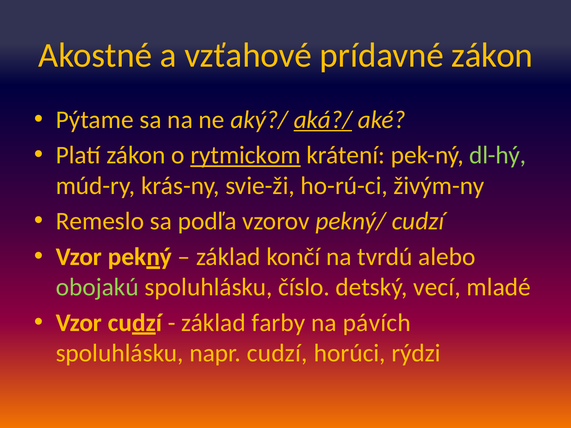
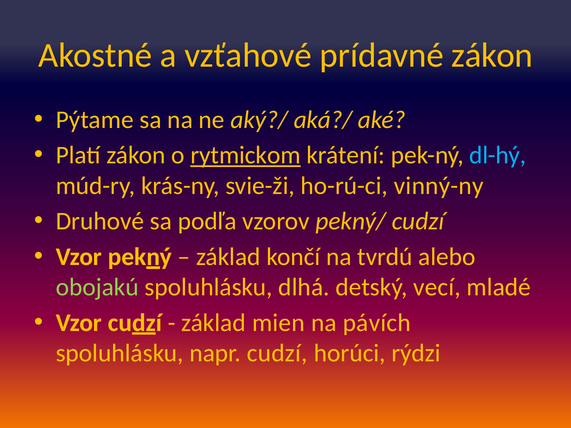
aká?/ underline: present -> none (323, 120)
dl-hý colour: light green -> light blue (498, 155)
živým-ny: živým-ny -> vinný-ny (439, 186)
Remeslo: Remeslo -> Druhové (100, 221)
číslo: číslo -> dlhá (304, 287)
farby: farby -> mien (278, 323)
